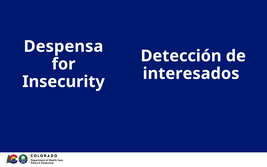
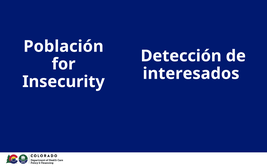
Despensa: Despensa -> Población (63, 46)
